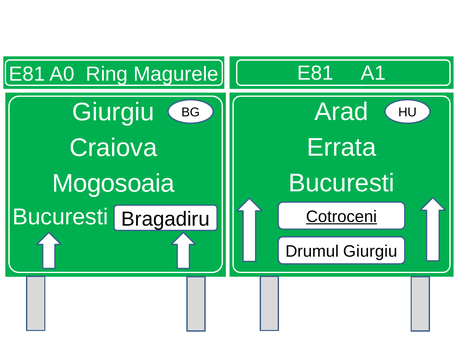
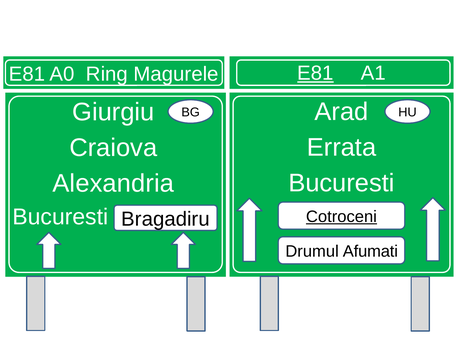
E81 underline: none -> present (315, 73)
Mogosoaia: Mogosoaia -> Alexandria (113, 183)
Drumul Giurgiu: Giurgiu -> Afumati (370, 252)
